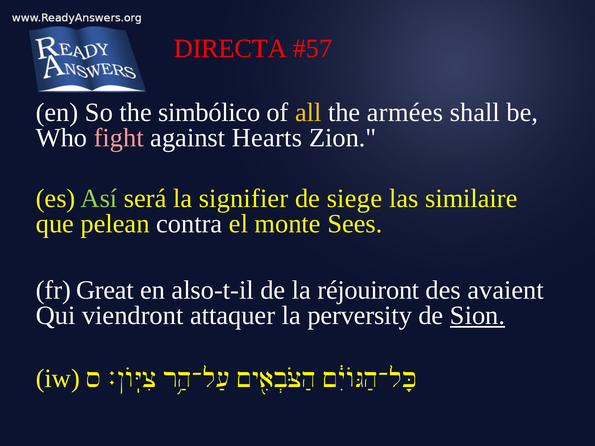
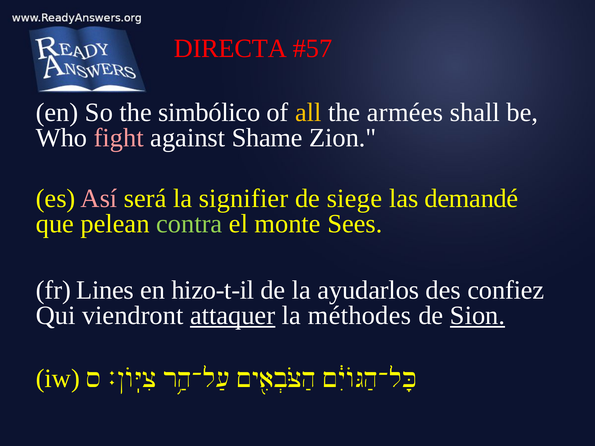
Hearts: Hearts -> Shame (267, 138)
Así colour: light green -> pink (99, 199)
similaire: similaire -> demandé (471, 199)
contra colour: white -> light green (189, 224)
Great: Great -> Lines (105, 290)
also-t-il: also-t-il -> hizo-t-il (213, 290)
réjouiront: réjouiront -> ayudarlos (368, 290)
avaient: avaient -> confiez (506, 290)
attaquer underline: none -> present (233, 316)
perversity: perversity -> méthodes (360, 316)
